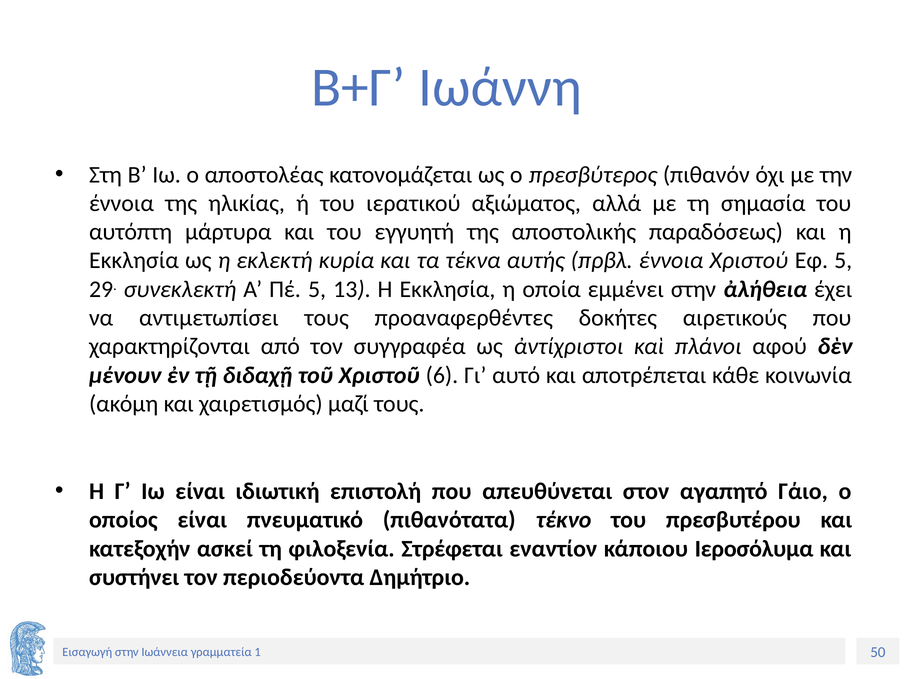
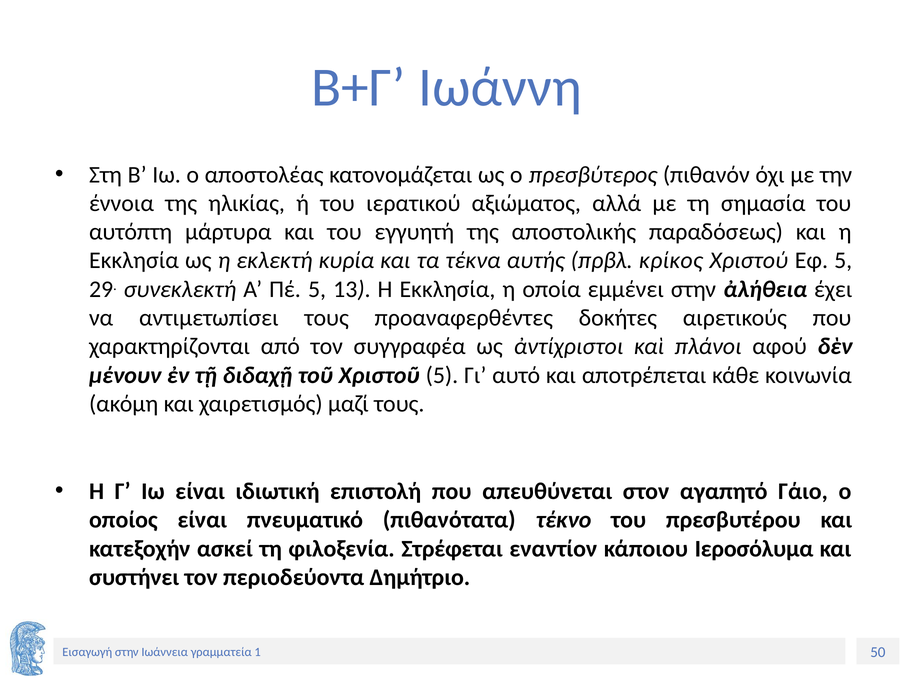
πρβλ έννοια: έννοια -> κρίκος (671, 261)
Χριστοῦ 6: 6 -> 5 (442, 376)
